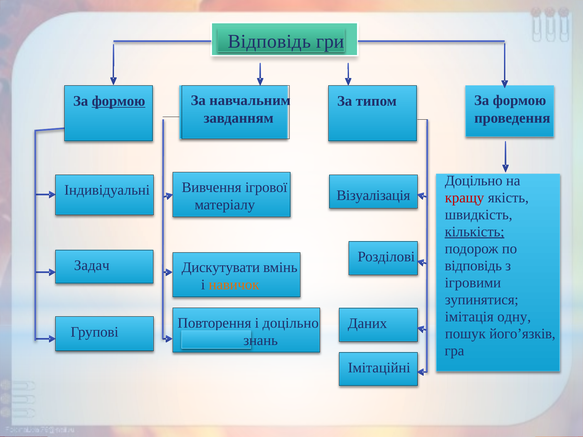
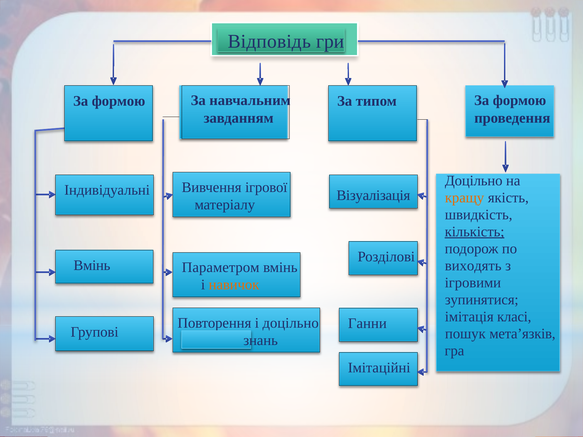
формою underline: present -> none (119, 101)
кращу colour: red -> orange (465, 198)
Задач: Задач -> Вмінь (92, 265)
відповідь: відповідь -> виходять (473, 266)
Дискутувати: Дискутувати -> Параметром (221, 268)
одну: одну -> класі (514, 317)
Даних: Даних -> Ганни (367, 324)
його’язків: його’язків -> мета’язків (522, 334)
